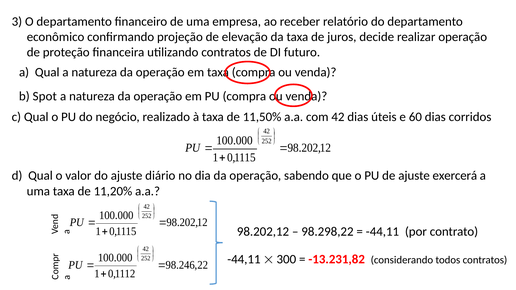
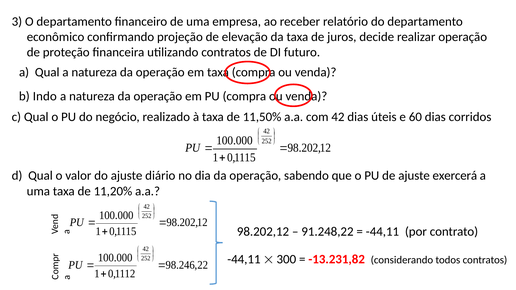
Spot: Spot -> Indo (45, 96)
98.298,22: 98.298,22 -> 91.248,22 (327, 232)
